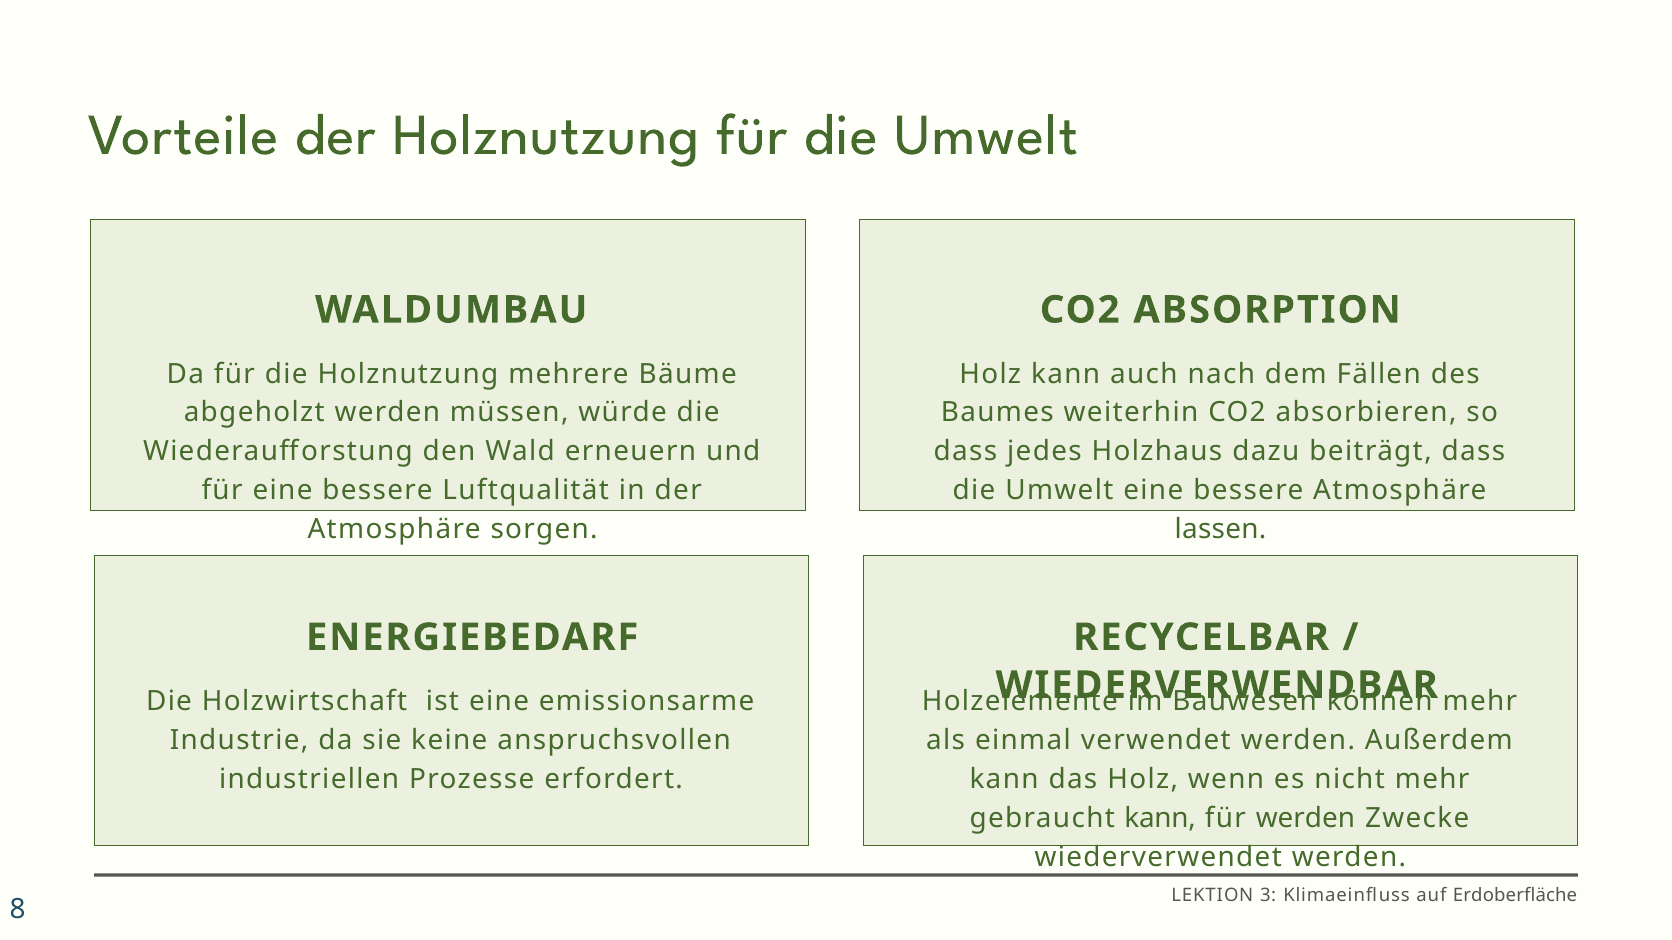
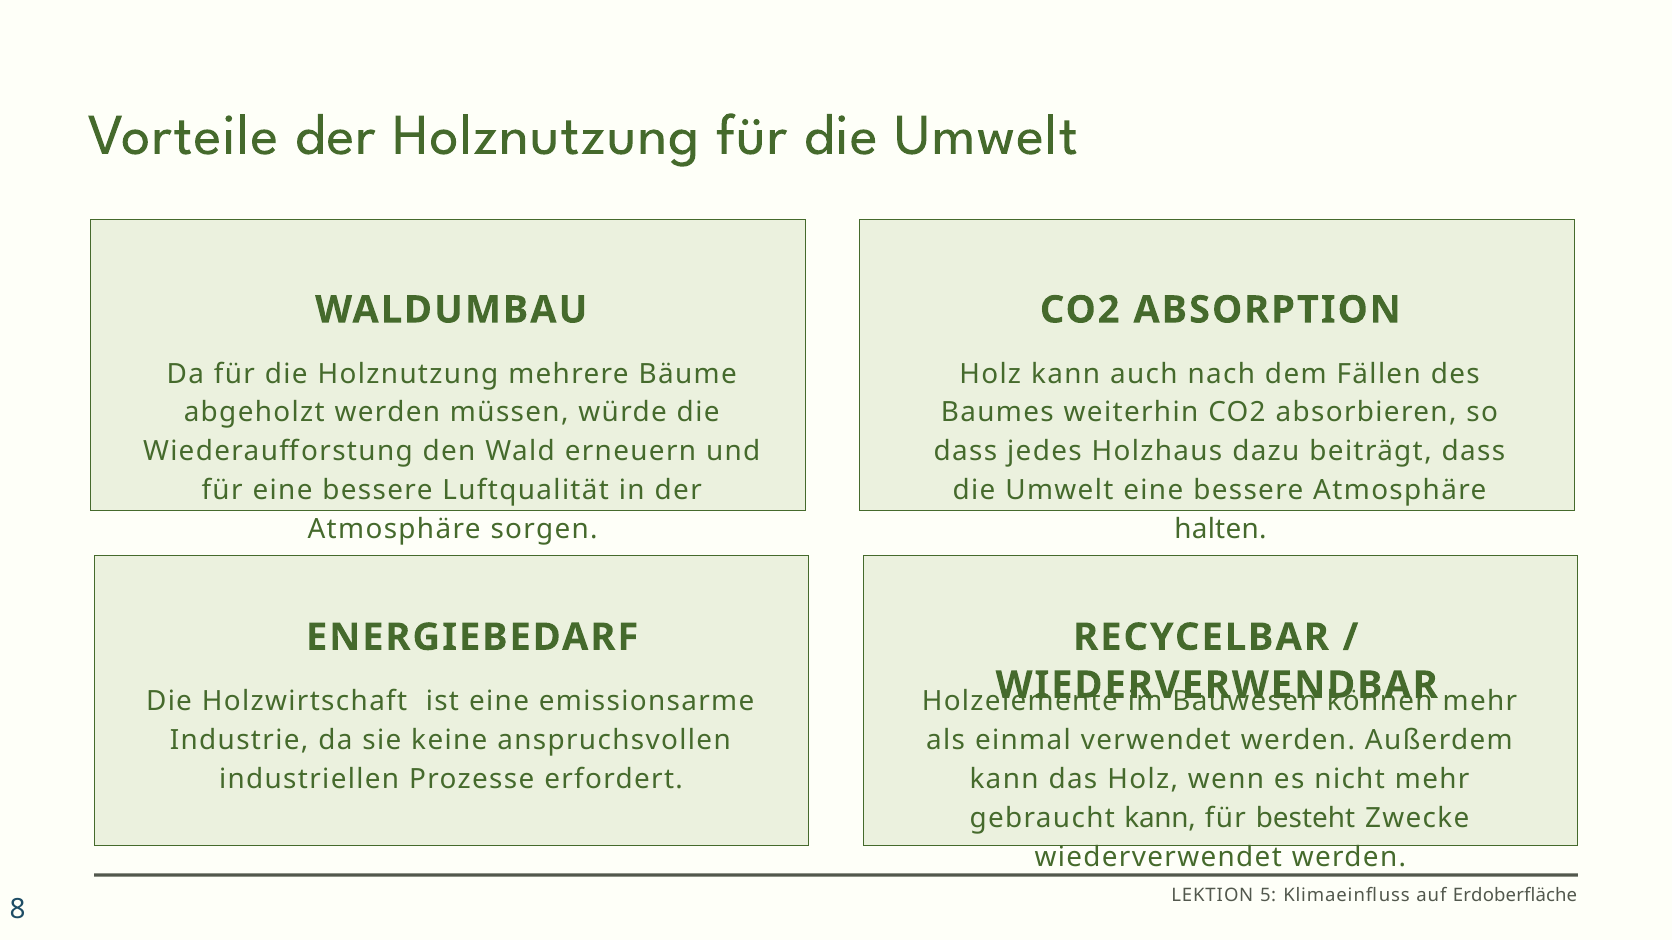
lassen: lassen -> halten (1220, 530)
für werden: werden -> besteht (1305, 819)
3: 3 -> 5 (1268, 896)
